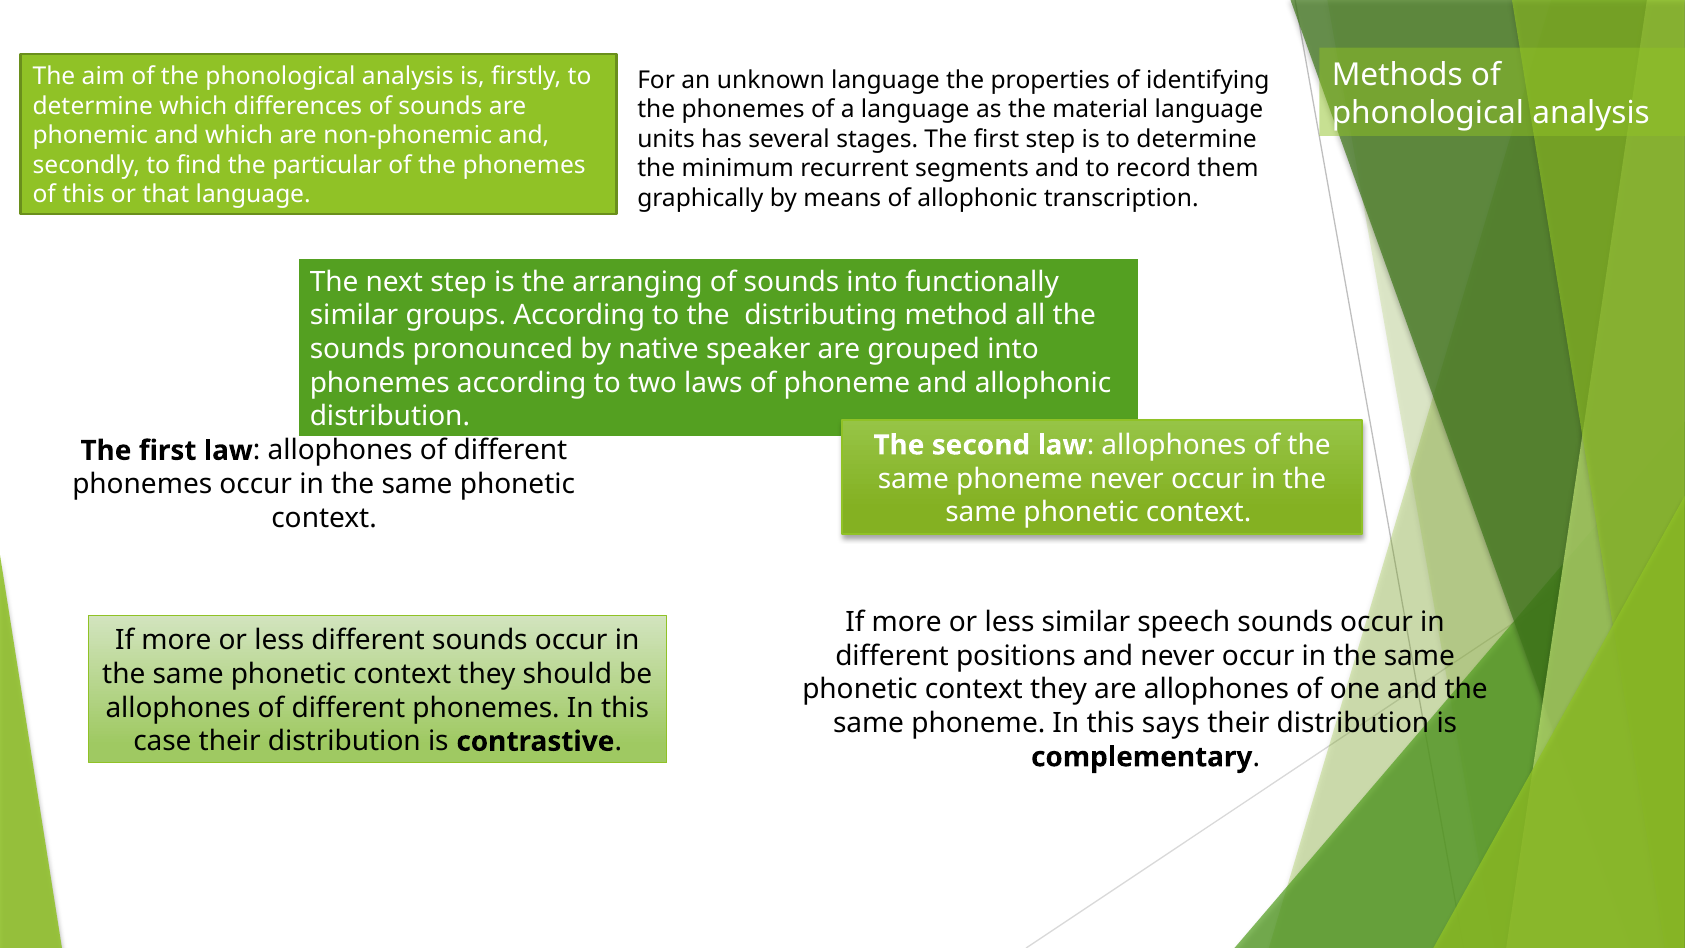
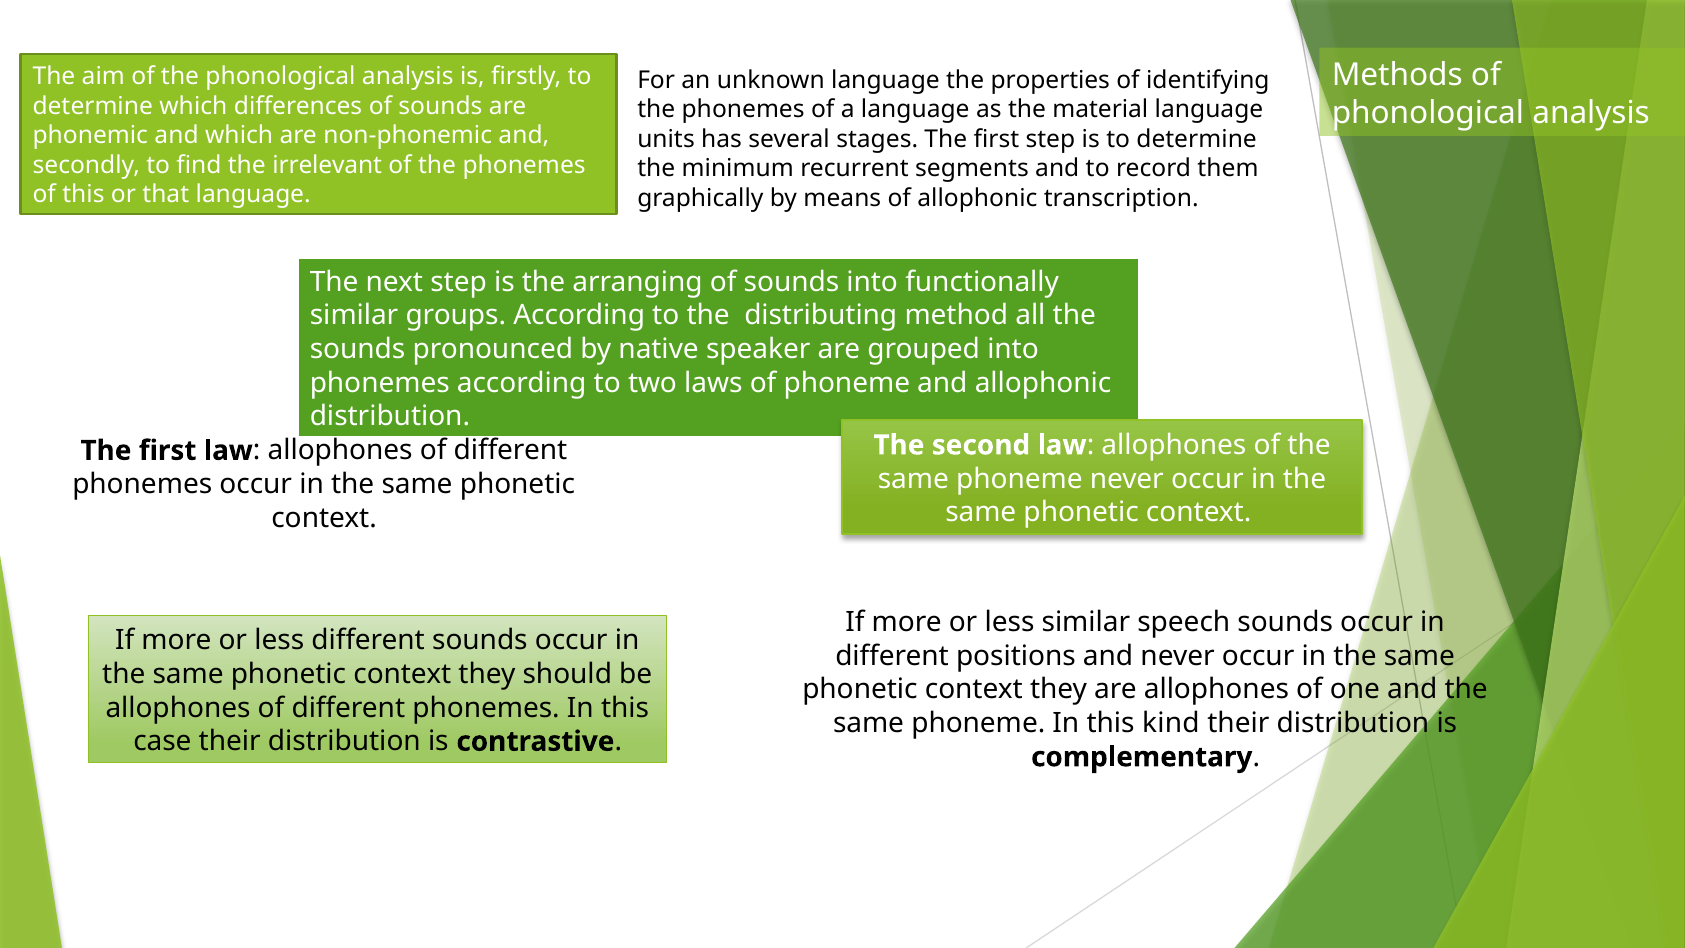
particular: particular -> irrelevant (327, 165)
says: says -> kind (1171, 723)
